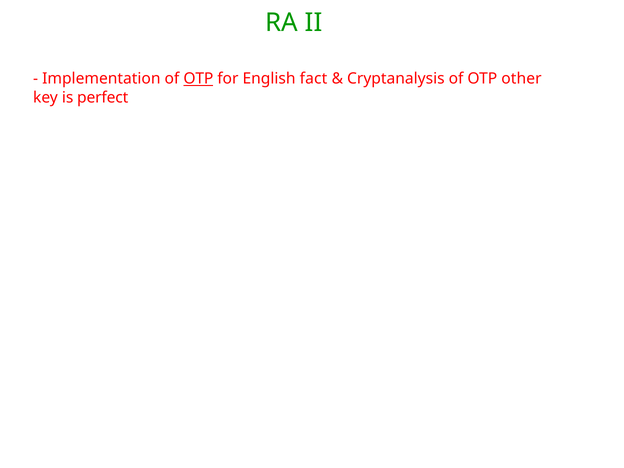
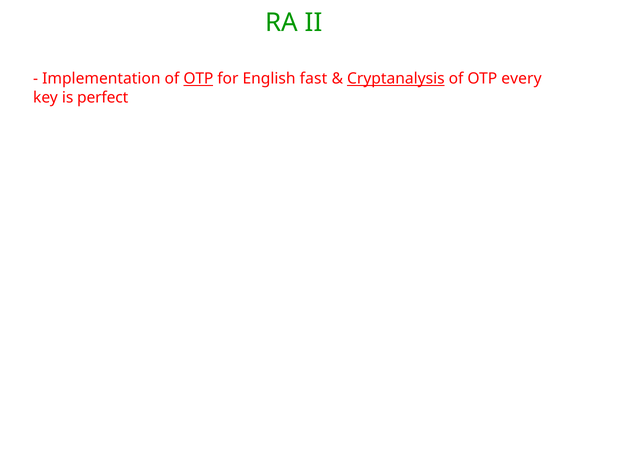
fact: fact -> fast (313, 79)
Cryptanalysis underline: none -> present (396, 79)
other: other -> every (521, 79)
